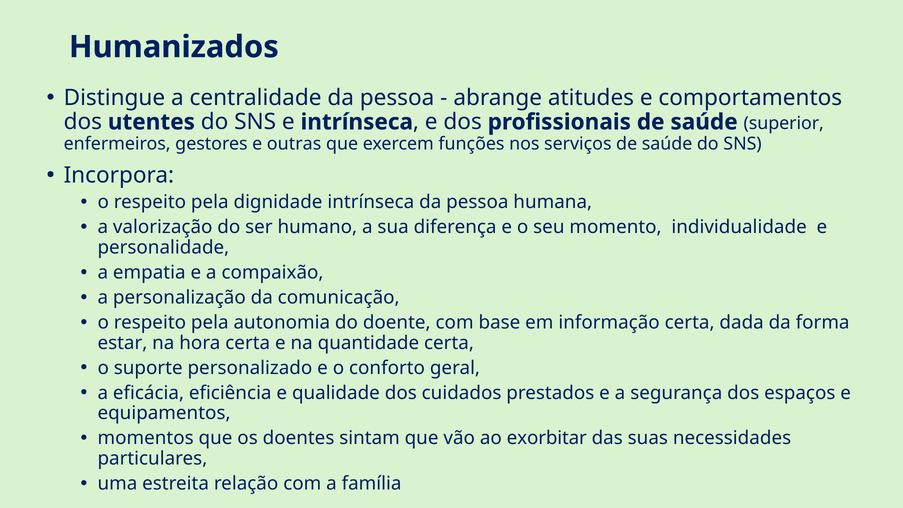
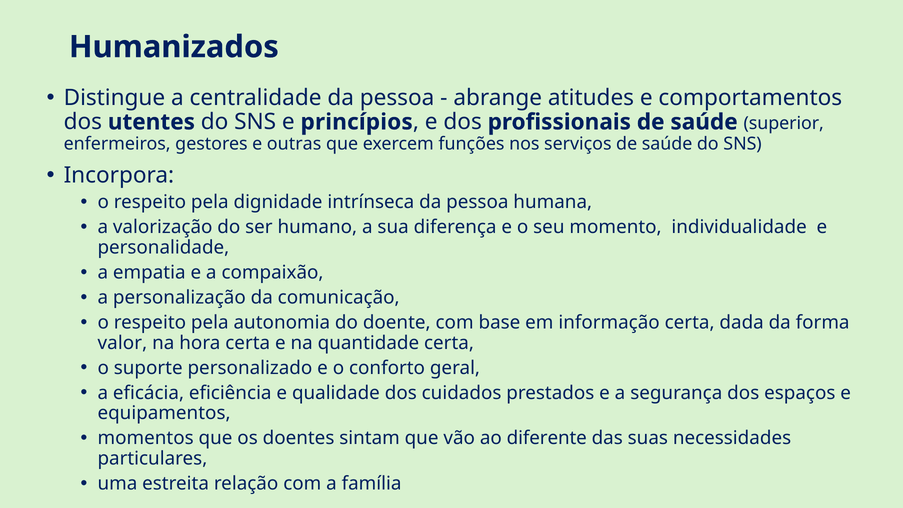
e intrínseca: intrínseca -> princípios (357, 122)
estar: estar -> valor (122, 343)
exorbitar: exorbitar -> diferente (547, 438)
